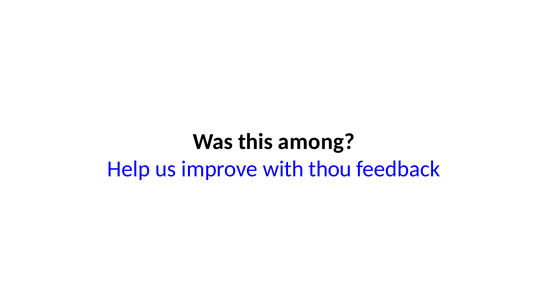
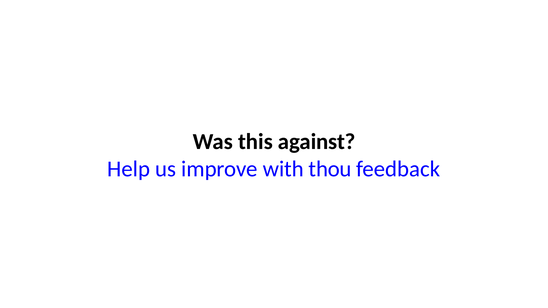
among: among -> against (317, 142)
